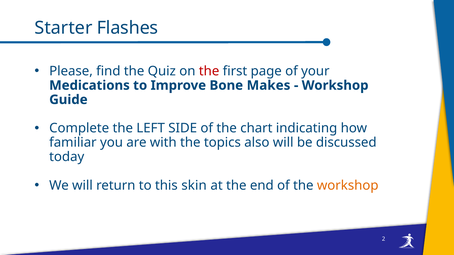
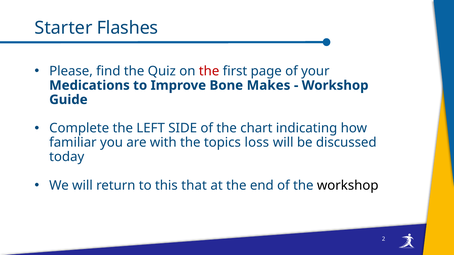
also: also -> loss (257, 143)
skin: skin -> that (194, 186)
workshop colour: orange -> black (348, 186)
